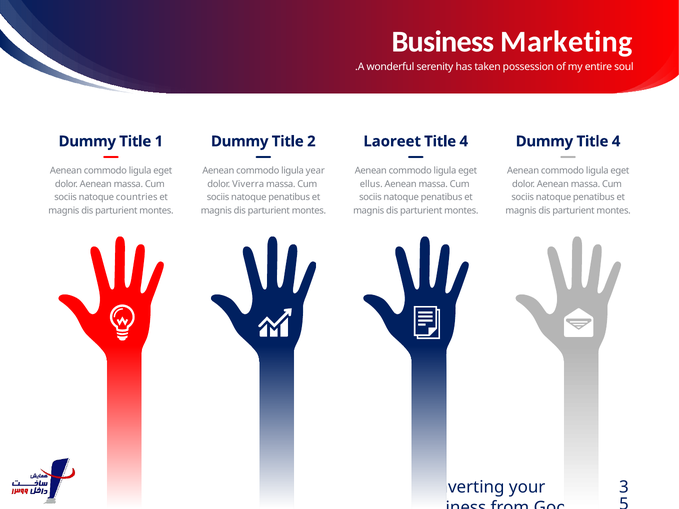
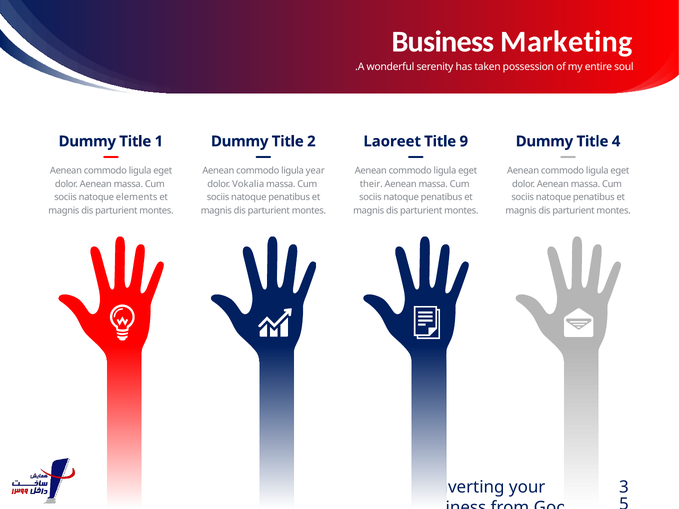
4: 4 -> 9 (464, 141)
Viverra: Viverra -> Vokalia (248, 184)
ellus: ellus -> their (371, 184)
countries: countries -> elements (137, 197)
